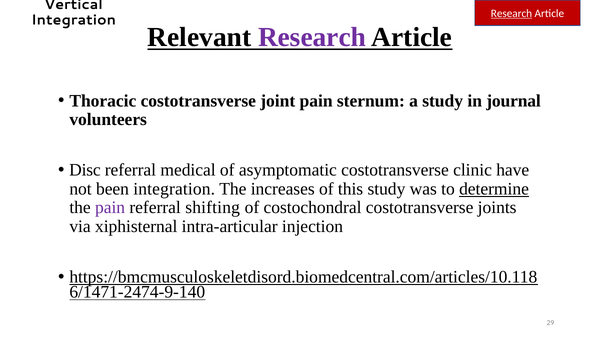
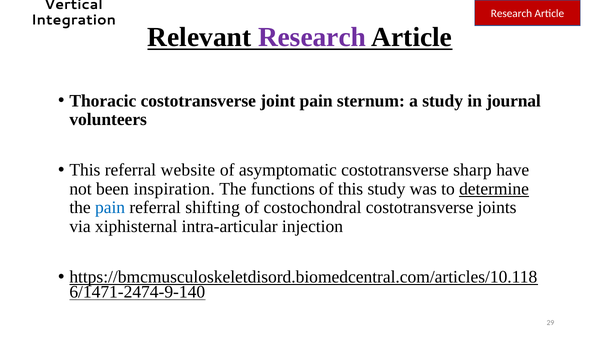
Research underline: present -> none (511, 14)
Disc: Disc -> This (85, 170)
medical: medical -> website (188, 170)
clinic: clinic -> sharp (472, 170)
been integration: integration -> inspiration (174, 189)
increases: increases -> functions (283, 189)
pain colour: purple -> blue (110, 207)
